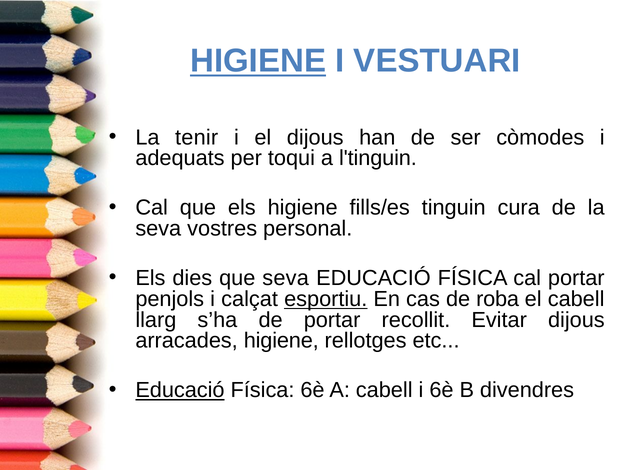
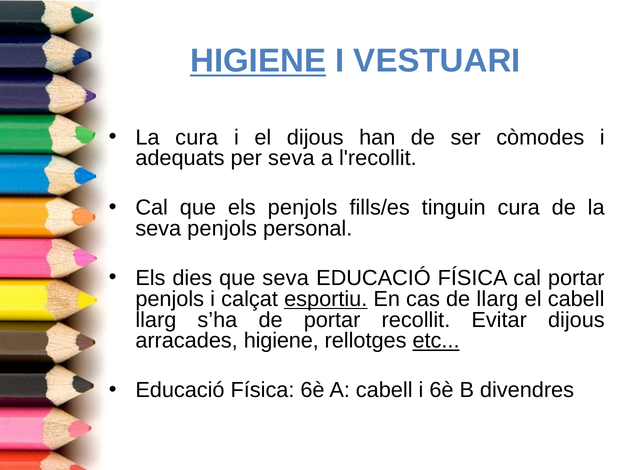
La tenir: tenir -> cura (197, 137)
per toqui: toqui -> seva (291, 158)
l'tinguin: l'tinguin -> l'recollit (378, 158)
els higiene: higiene -> penjols (303, 208)
seva vostres: vostres -> penjols (222, 228)
de roba: roba -> llarg (497, 299)
etc underline: none -> present (436, 340)
Educació underline: present -> none (180, 390)
